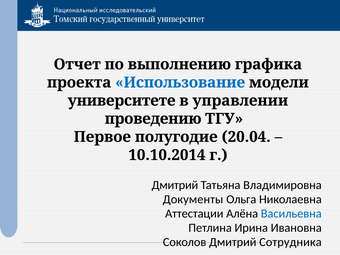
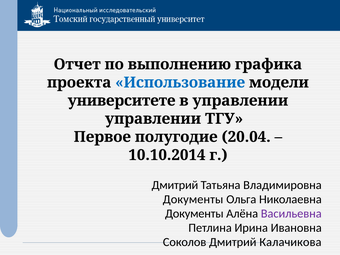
проведению: проведению -> управлении (153, 119)
Аттестации: Аттестации -> Документы (194, 214)
Васильевна colour: blue -> purple (291, 214)
Сотрудника: Сотрудника -> Калачикова (290, 242)
